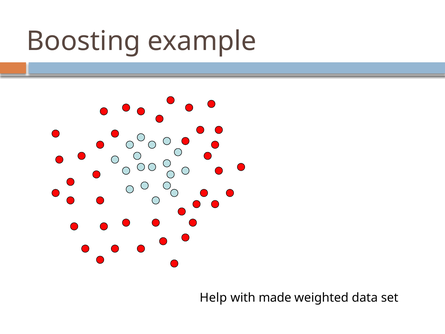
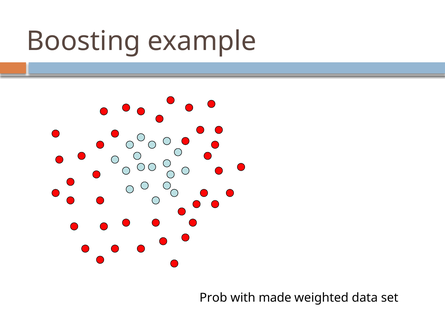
Help: Help -> Prob (213, 298)
